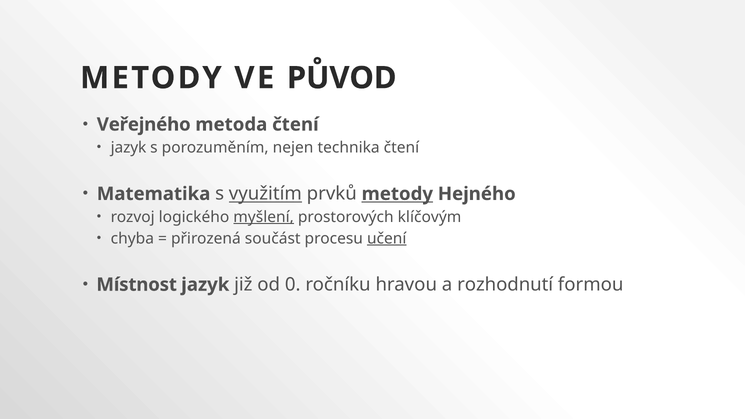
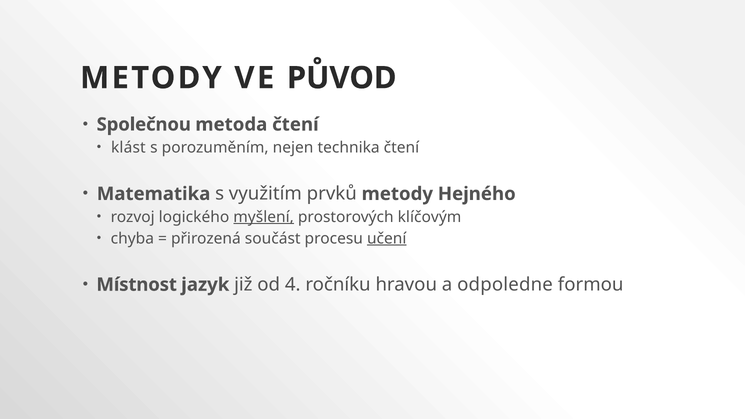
Veřejného: Veřejného -> Společnou (144, 125)
jazyk: jazyk -> klást (128, 148)
využitím underline: present -> none (265, 194)
metody underline: present -> none (397, 194)
0: 0 -> 4 (293, 285)
rozhodnutí: rozhodnutí -> odpoledne (505, 285)
